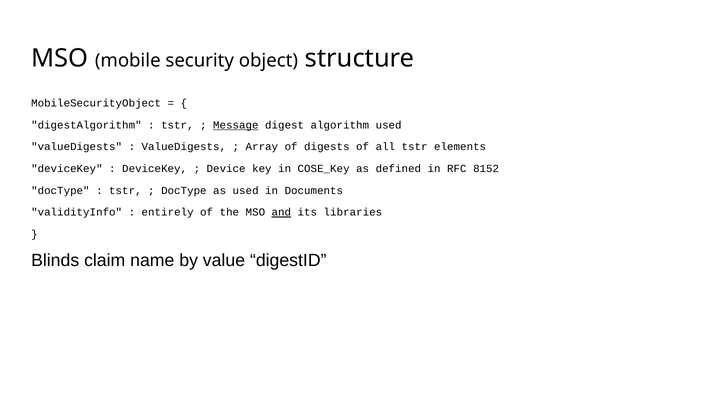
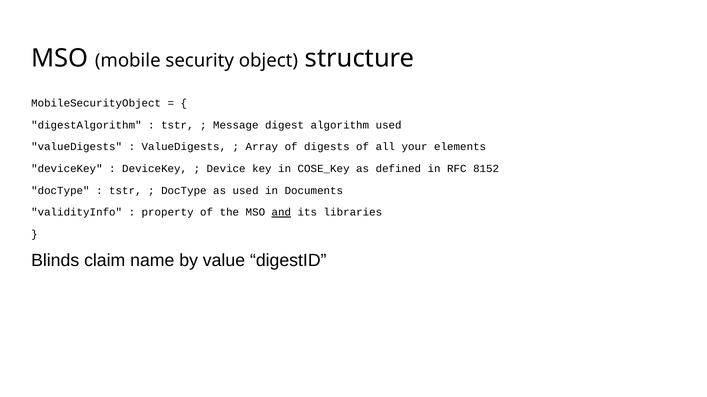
Message underline: present -> none (236, 125)
all tstr: tstr -> your (415, 147)
entirely: entirely -> property (168, 213)
